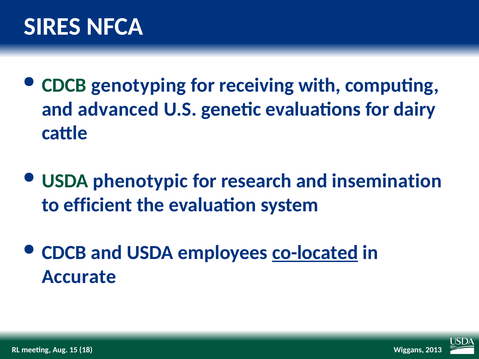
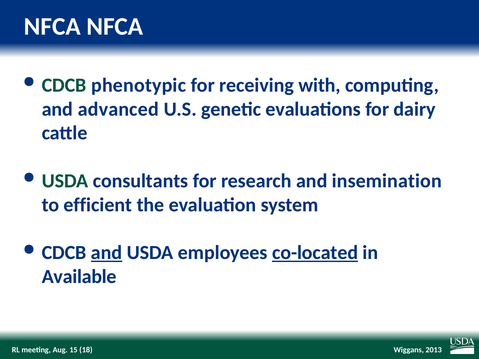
SIRES: SIRES -> NFCA (52, 27)
genotyping: genotyping -> phenotypic (139, 85)
phenotypic: phenotypic -> consultants (140, 181)
and underline: none -> present (107, 253)
Accurate: Accurate -> Available (79, 277)
